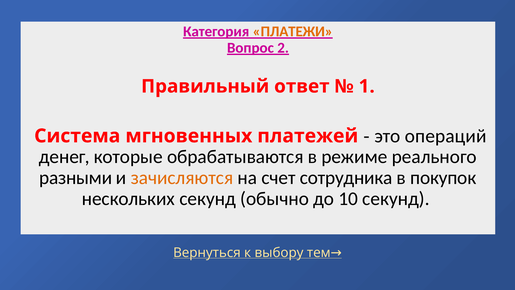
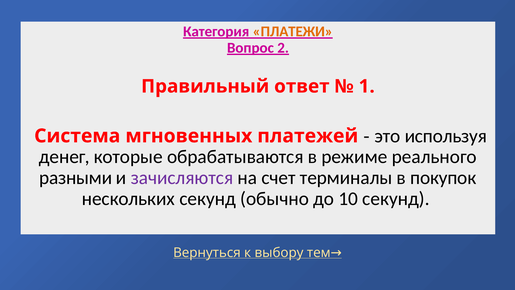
операций: операций -> используя (446, 136)
зачисляются colour: orange -> purple (182, 178)
сотрудника: сотрудника -> терминалы (346, 178)
